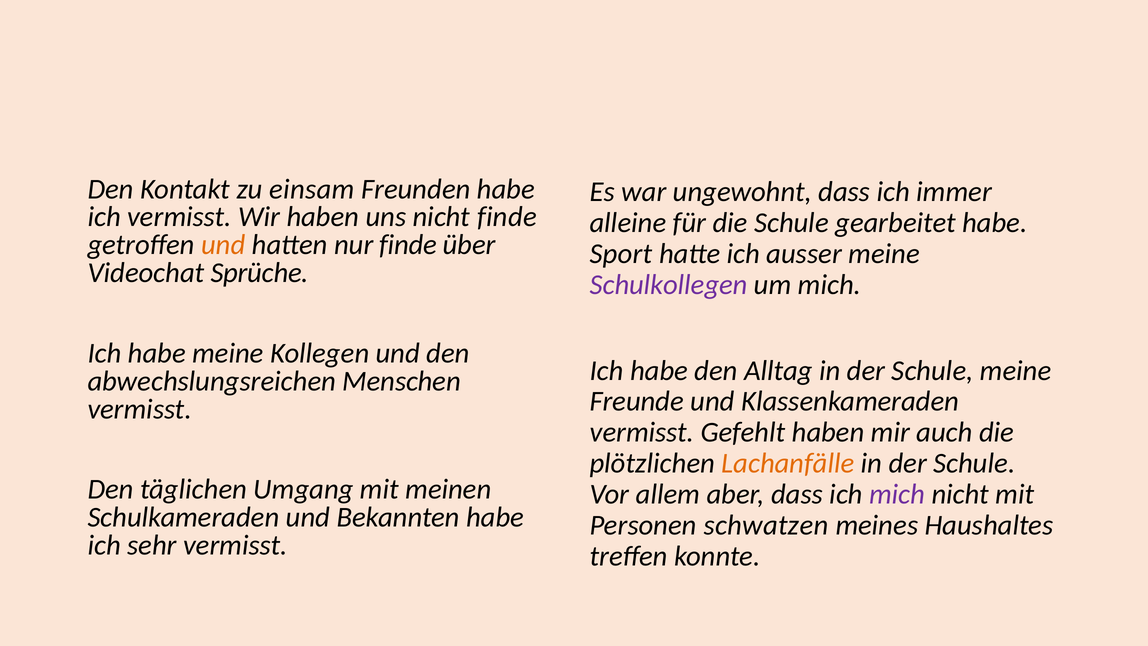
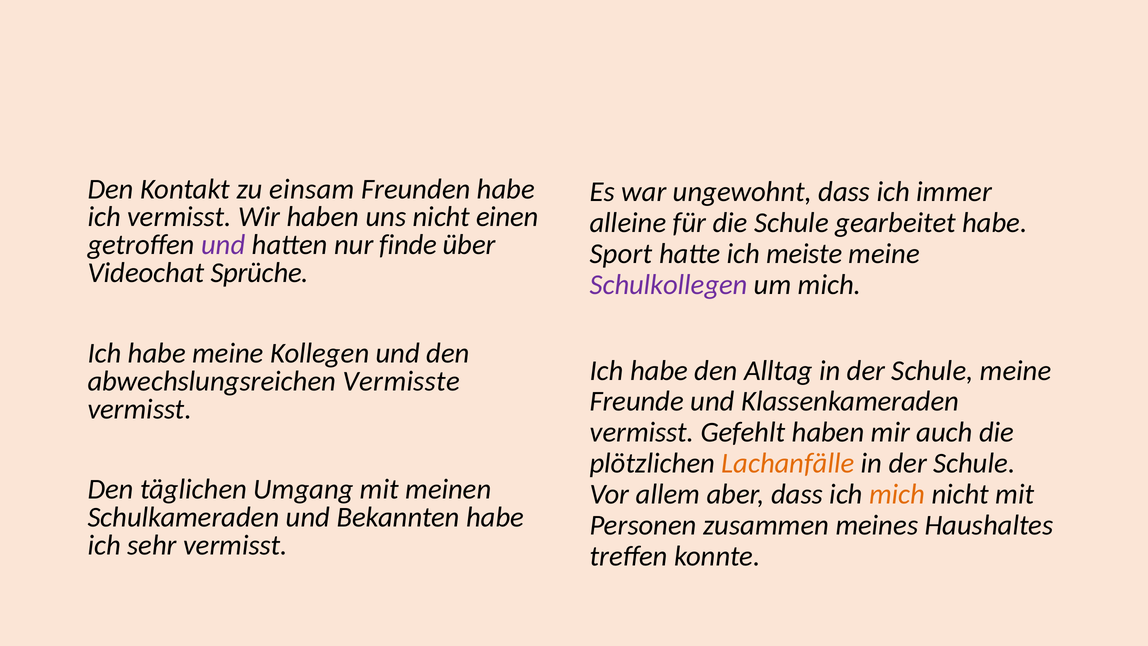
nicht finde: finde -> einen (507, 217)
und colour: orange -> purple (223, 245)
ausser: ausser -> meiste (804, 254)
Menschen: Menschen -> Vermisste (401, 381)
mich colour: purple -> orange (897, 494)
schwatzen: schwatzen -> zusammen (766, 525)
